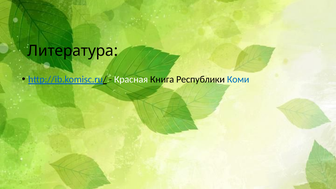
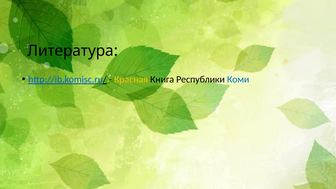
Красная colour: white -> yellow (131, 79)
